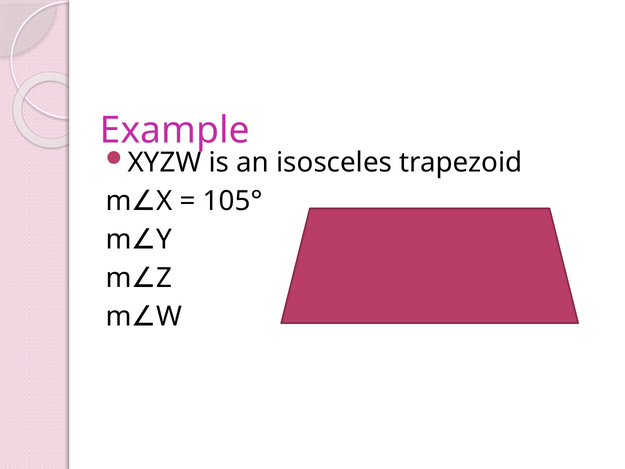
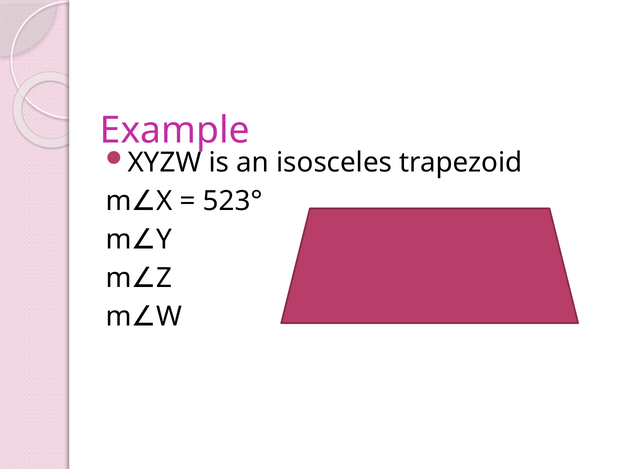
105°: 105° -> 523° (233, 201)
